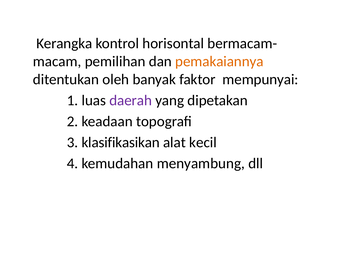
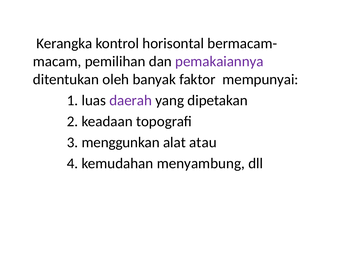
pemakaiannya colour: orange -> purple (219, 61)
klasifikasikan: klasifikasikan -> menggunkan (121, 143)
kecil: kecil -> atau (203, 143)
